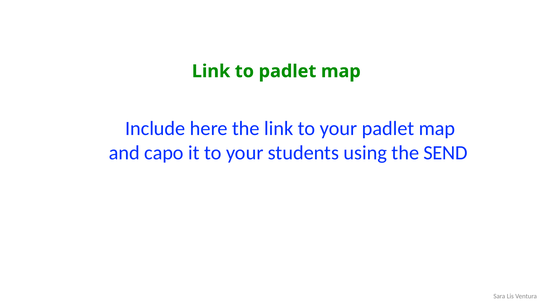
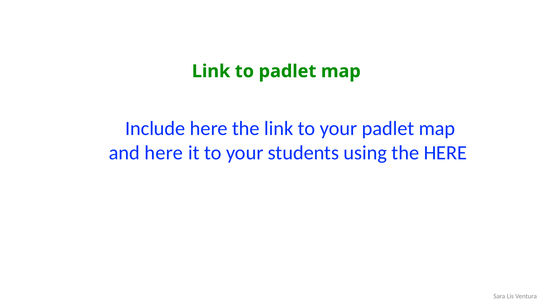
and capo: capo -> here (164, 153)
the SEND: SEND -> HERE (445, 153)
